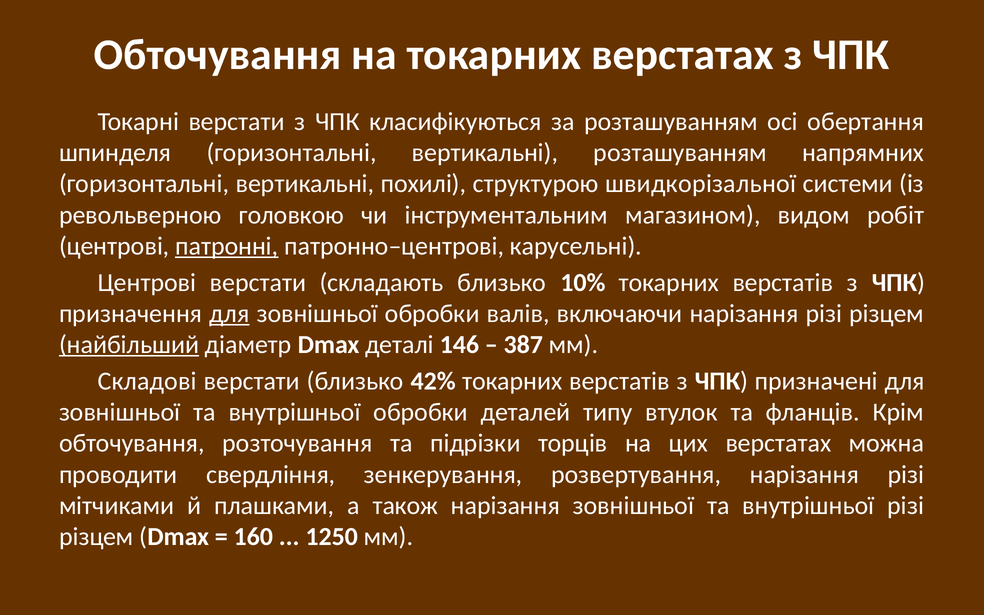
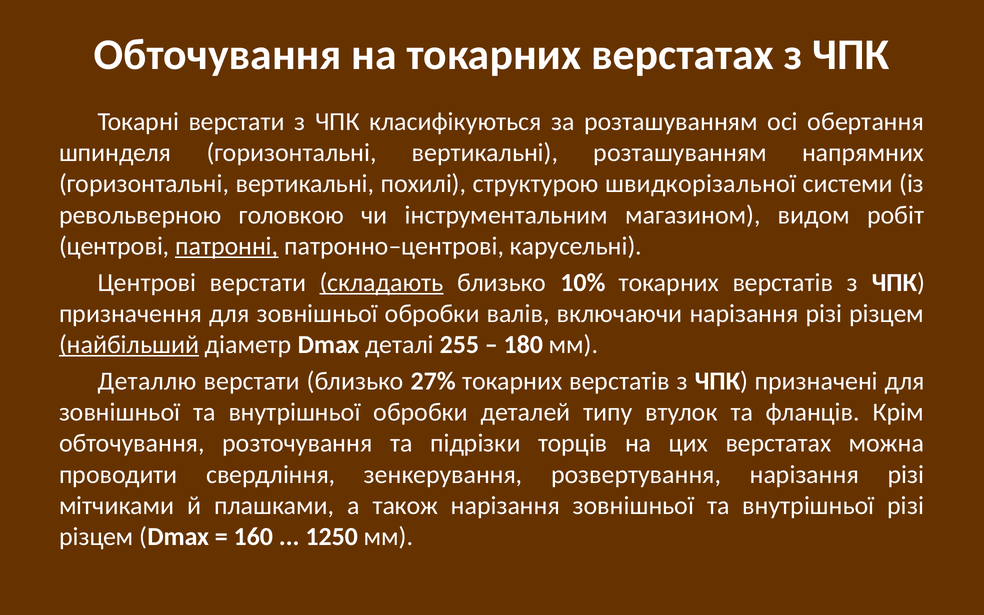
складають underline: none -> present (382, 282)
для underline: present -> none (229, 314)
146: 146 -> 255 (459, 345)
387: 387 -> 180 (523, 345)
Складові: Складові -> Деталлю (147, 381)
42%: 42% -> 27% (433, 381)
